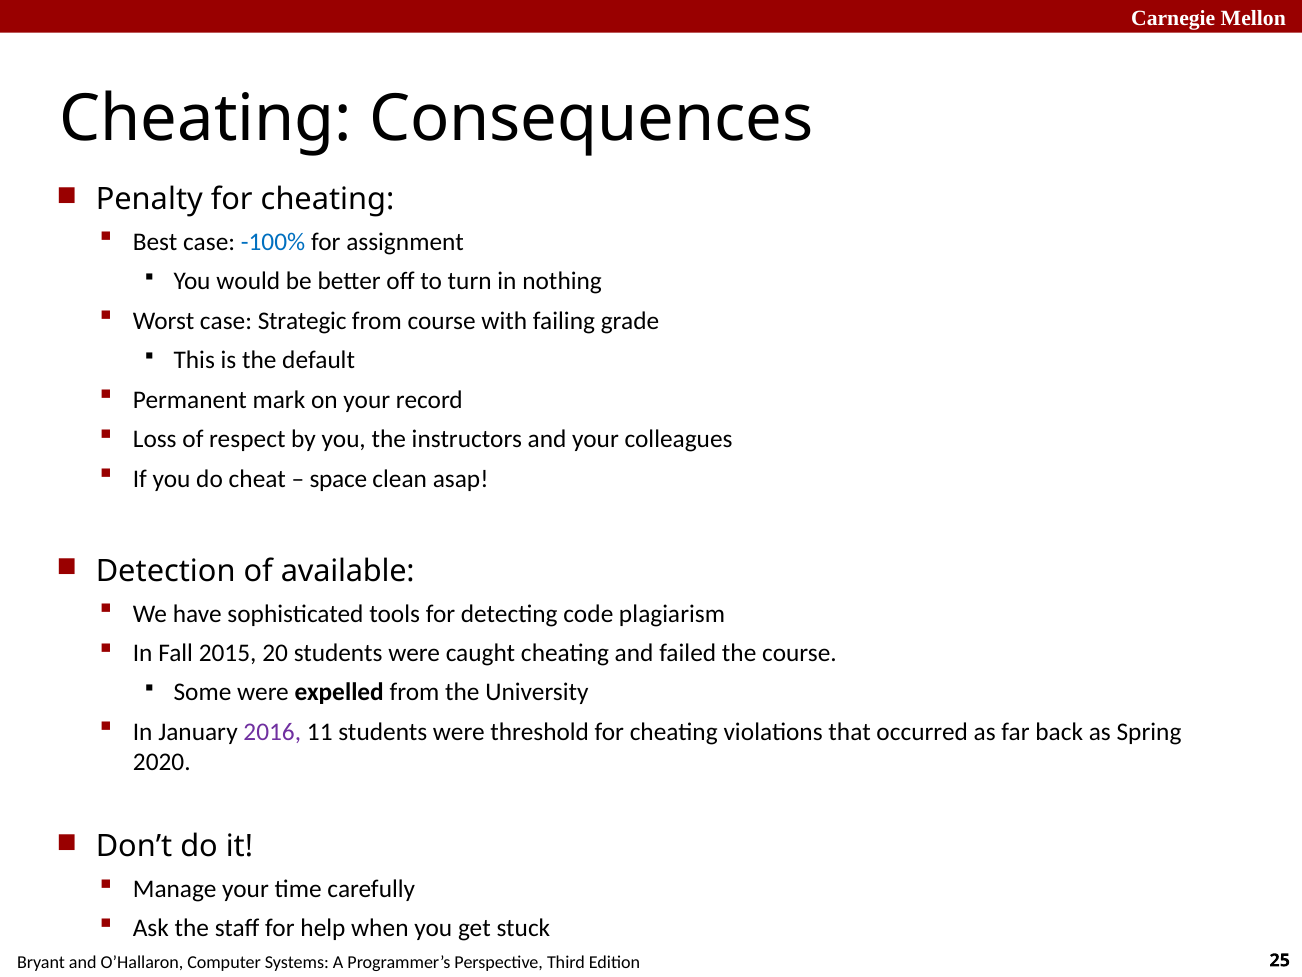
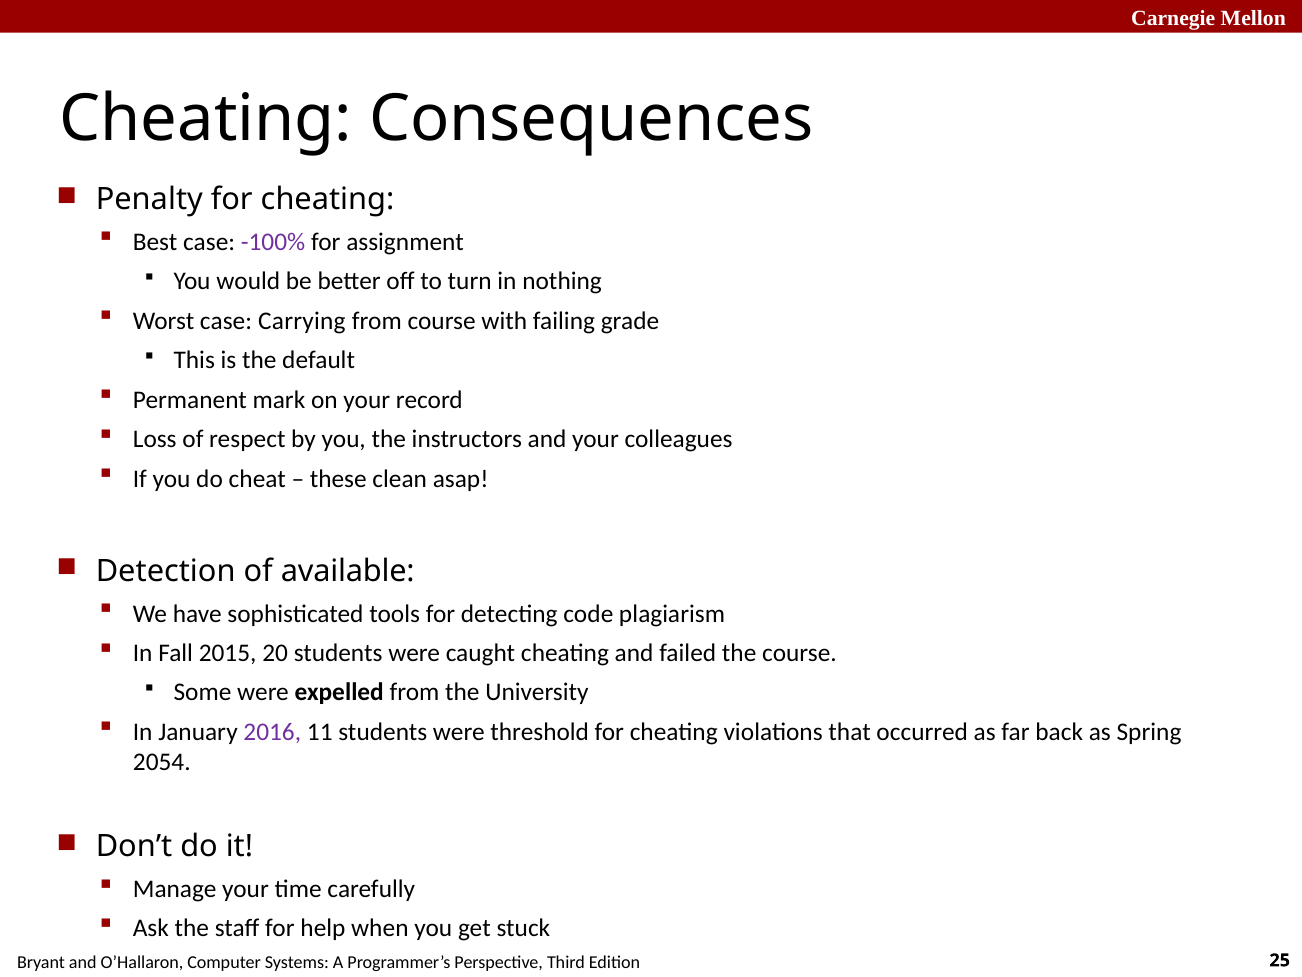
-100% colour: blue -> purple (273, 242)
Strategic: Strategic -> Carrying (302, 321)
space: space -> these (338, 478)
2020: 2020 -> 2054 (162, 762)
